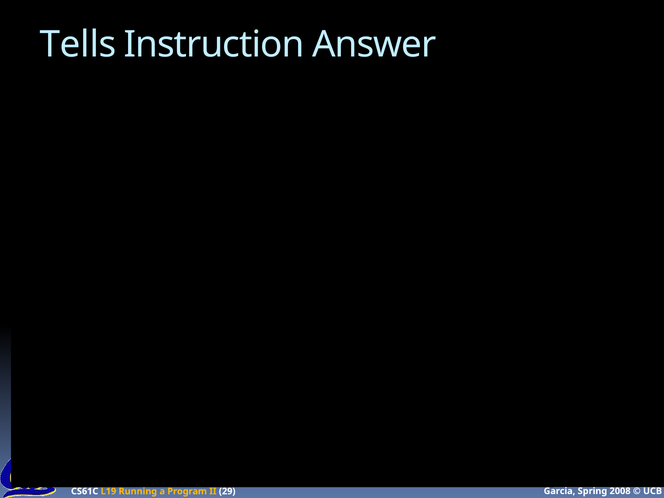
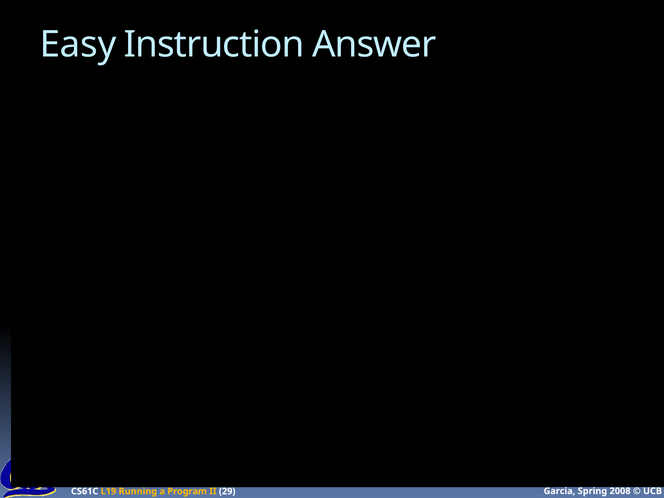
Tells: Tells -> Easy (78, 45)
